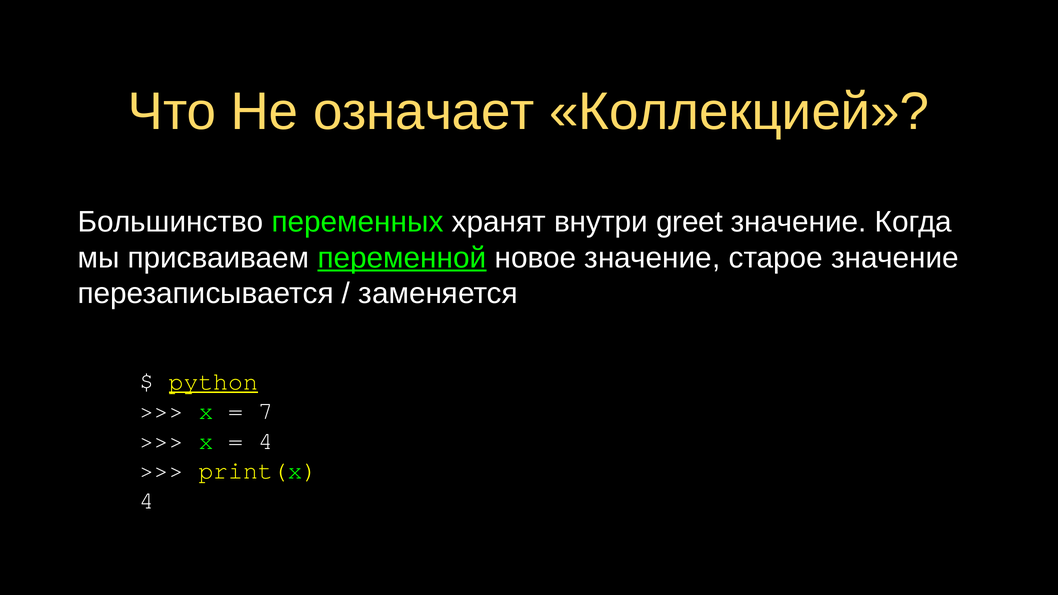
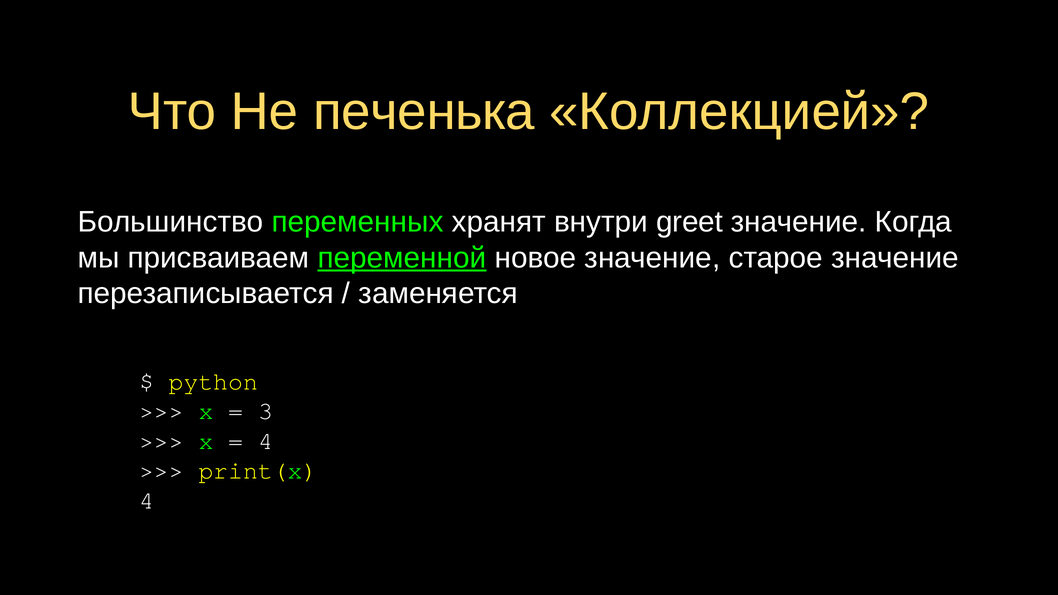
означает: означает -> печенька (424, 112)
python underline: present -> none (213, 382)
7: 7 -> 3 (266, 411)
